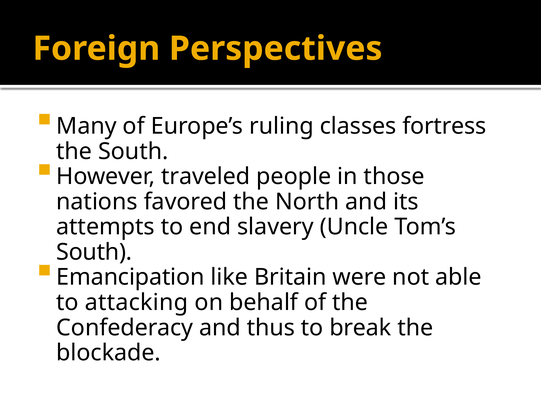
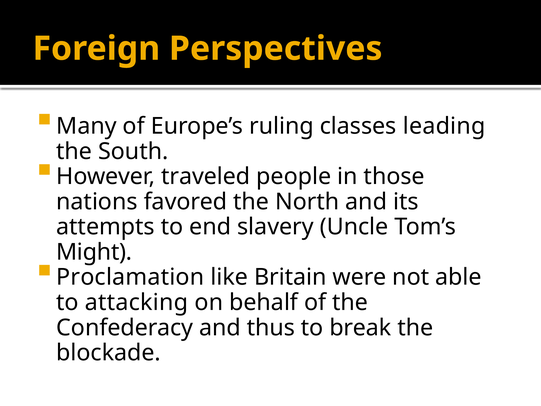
fortress: fortress -> leading (444, 126)
South: South -> Might (94, 252)
Emancipation: Emancipation -> Proclamation (130, 277)
